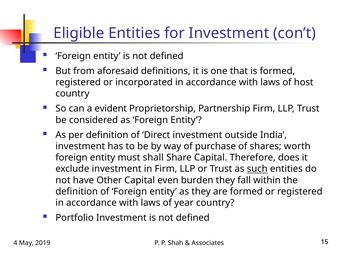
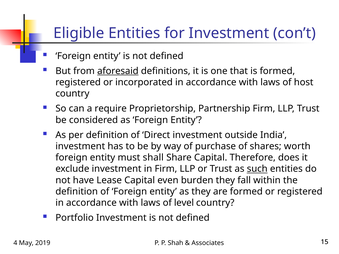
aforesaid underline: none -> present (118, 71)
evident: evident -> require (111, 109)
Other: Other -> Lease (109, 180)
year: year -> level (184, 203)
